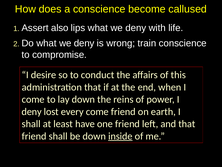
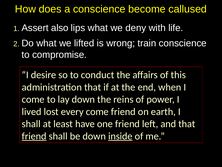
Do what we deny: deny -> lifted (84, 43)
deny: deny -> lived (32, 111)
friend underline: none -> present (34, 136)
